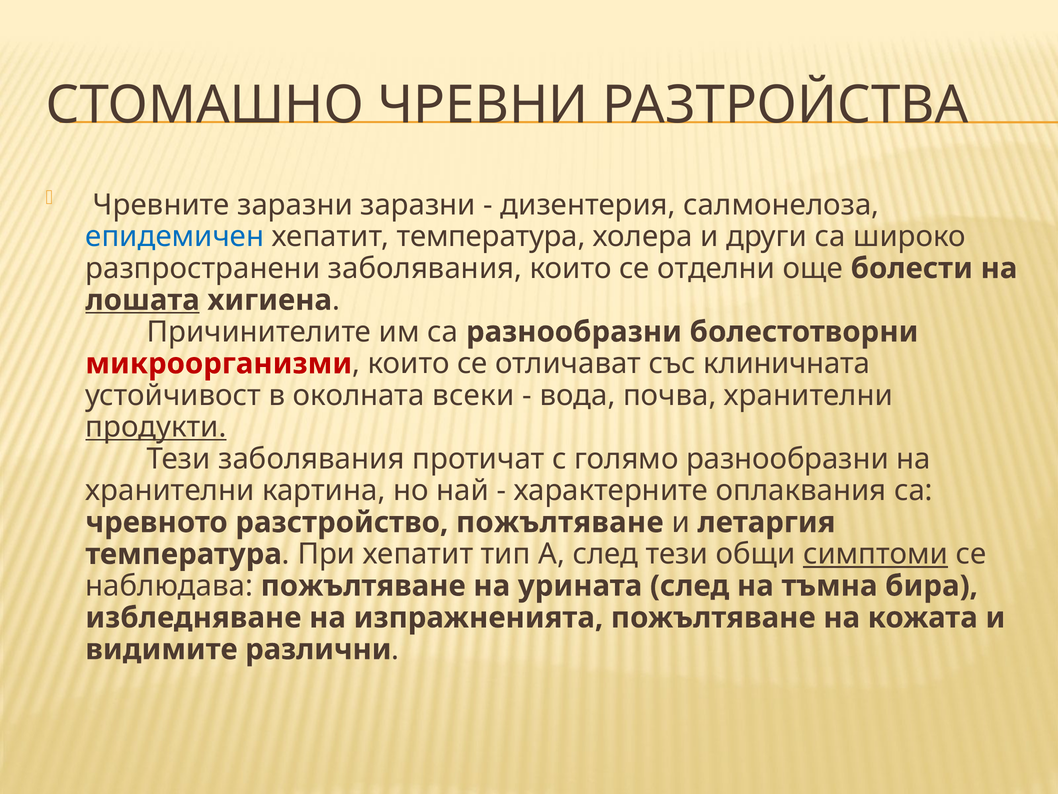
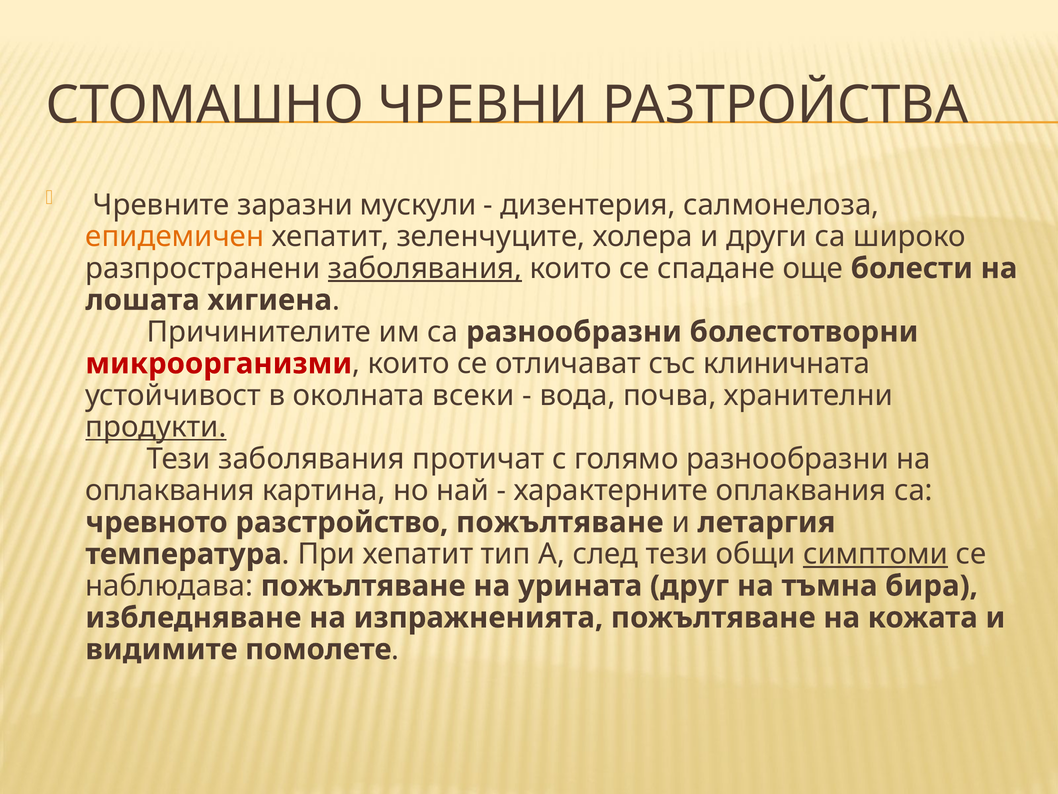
заразни заразни: заразни -> мускули (418, 205)
епидемичен colour: blue -> orange (175, 236)
хепатит температура: температура -> зеленчуците (491, 236)
заболявания underline: none -> present (425, 268)
отделни: отделни -> спадане (716, 268)
лошата underline: present -> none (143, 300)
хранителни: хранителни -> оплаквания (170, 490)
урината след: след -> друг (689, 586)
различни: различни -> помолете (318, 649)
